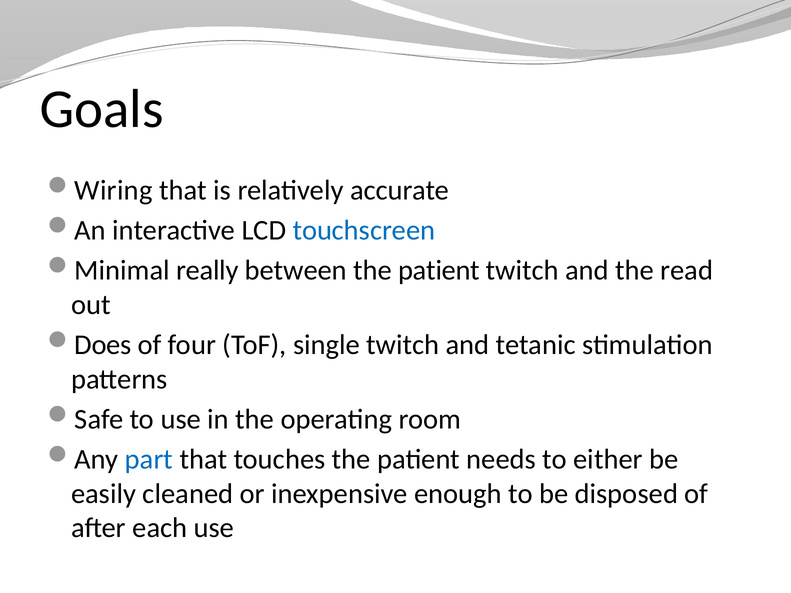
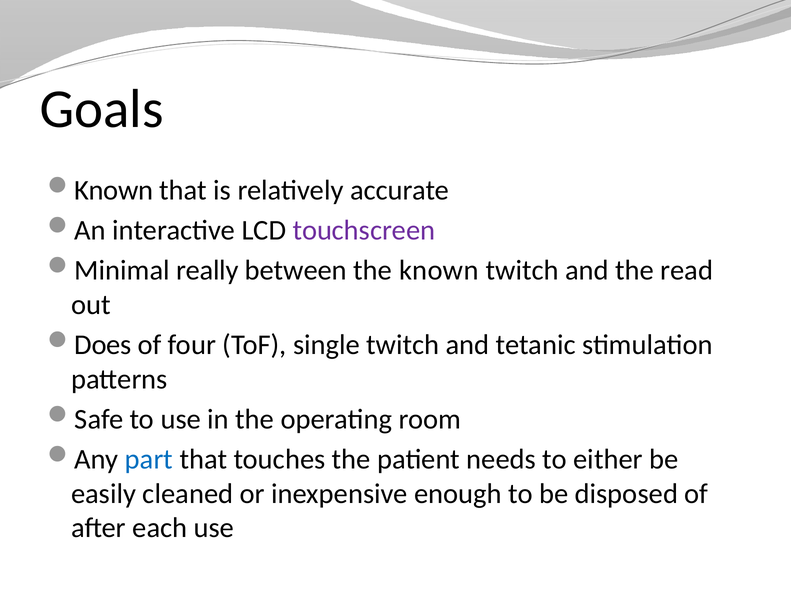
Wiring: Wiring -> Known (114, 191)
touchscreen colour: blue -> purple (364, 231)
between the patient: patient -> known (439, 271)
